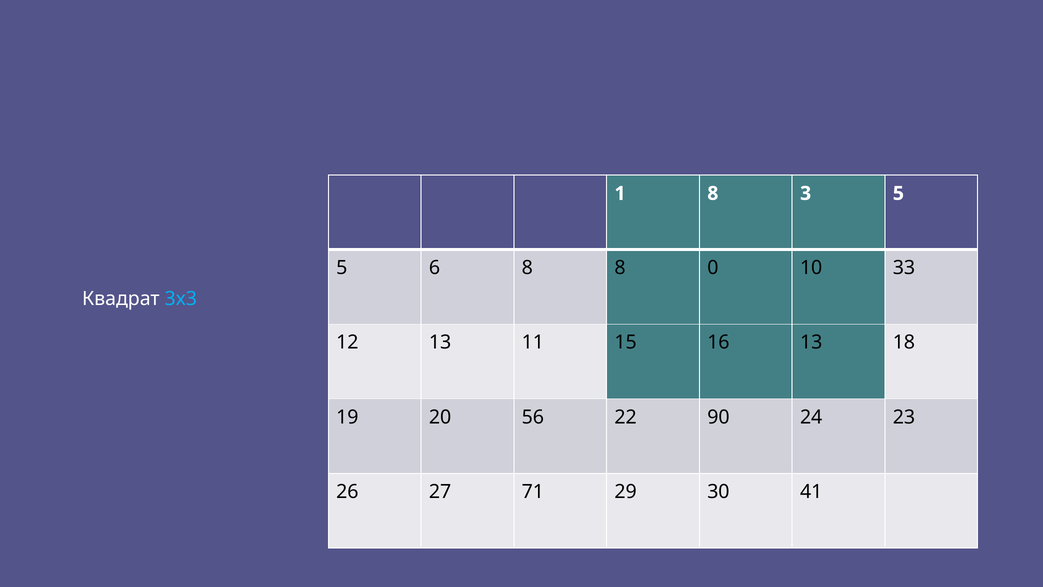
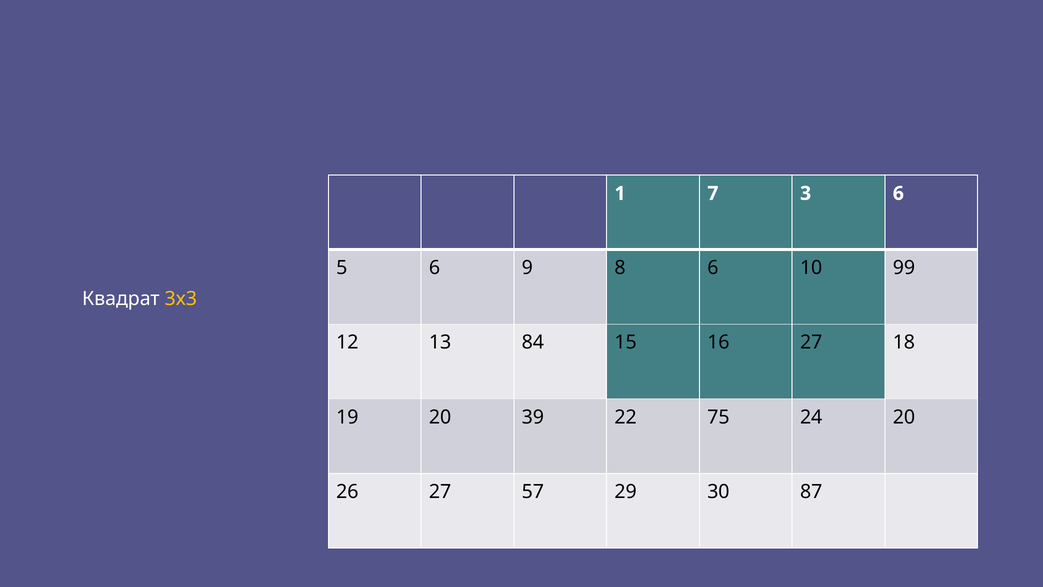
1 8: 8 -> 7 (713, 193)
3 5: 5 -> 6 (898, 193)
6 8: 8 -> 9 (527, 268)
8 0: 0 -> 6 (713, 268)
33: 33 -> 99 (904, 268)
3х3 colour: light blue -> yellow (181, 299)
11: 11 -> 84 (533, 342)
16 13: 13 -> 27 (811, 342)
56: 56 -> 39 (533, 417)
90: 90 -> 75 (718, 417)
24 23: 23 -> 20 (904, 417)
71: 71 -> 57 (533, 491)
41: 41 -> 87 (811, 491)
